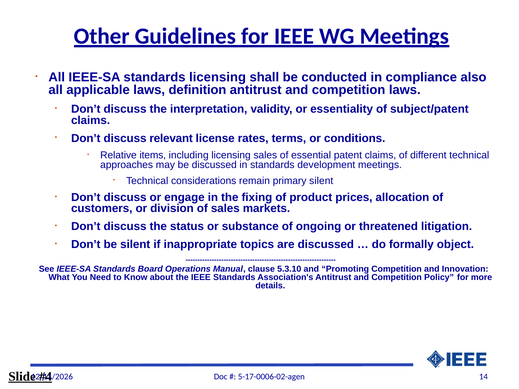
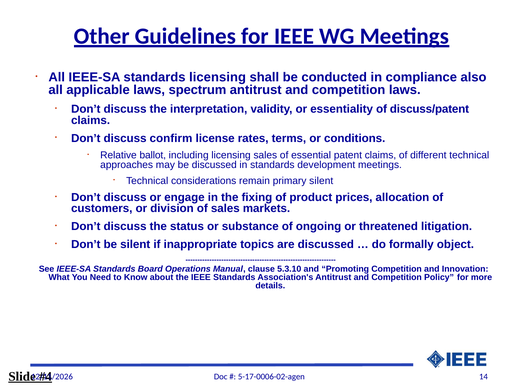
definition: definition -> spectrum (197, 90)
subject/patent: subject/patent -> discuss/patent (429, 109)
relevant: relevant -> confirm (171, 138)
items: items -> ballot (153, 155)
